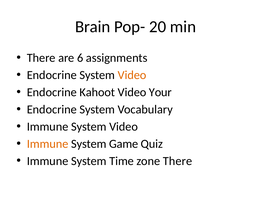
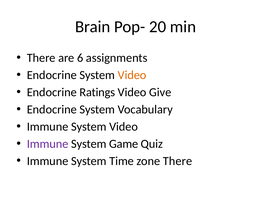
Kahoot: Kahoot -> Ratings (97, 92)
Your: Your -> Give (160, 92)
Immune colour: orange -> purple (48, 143)
